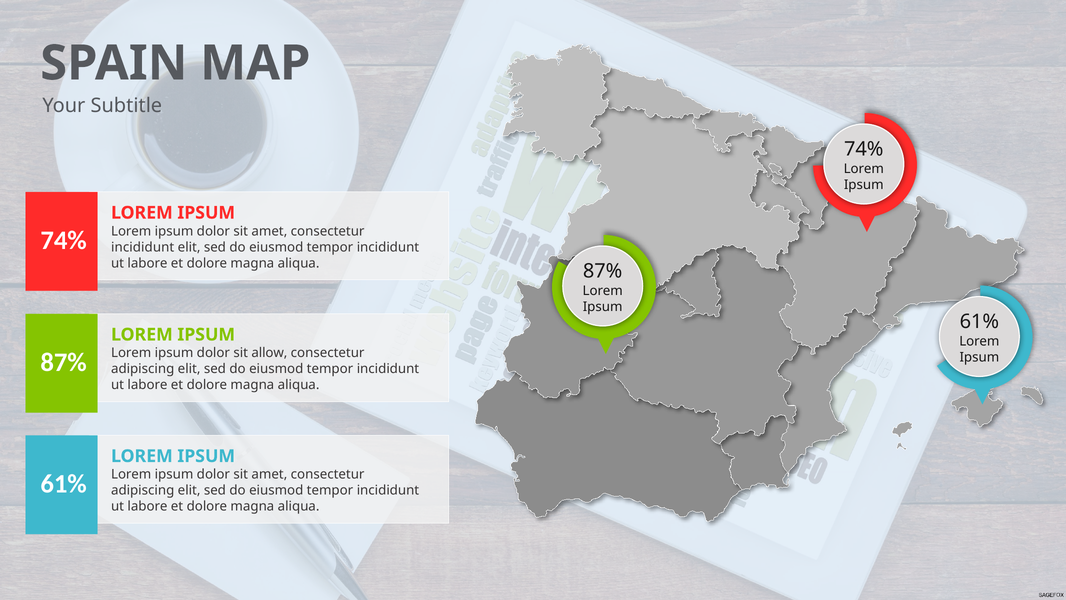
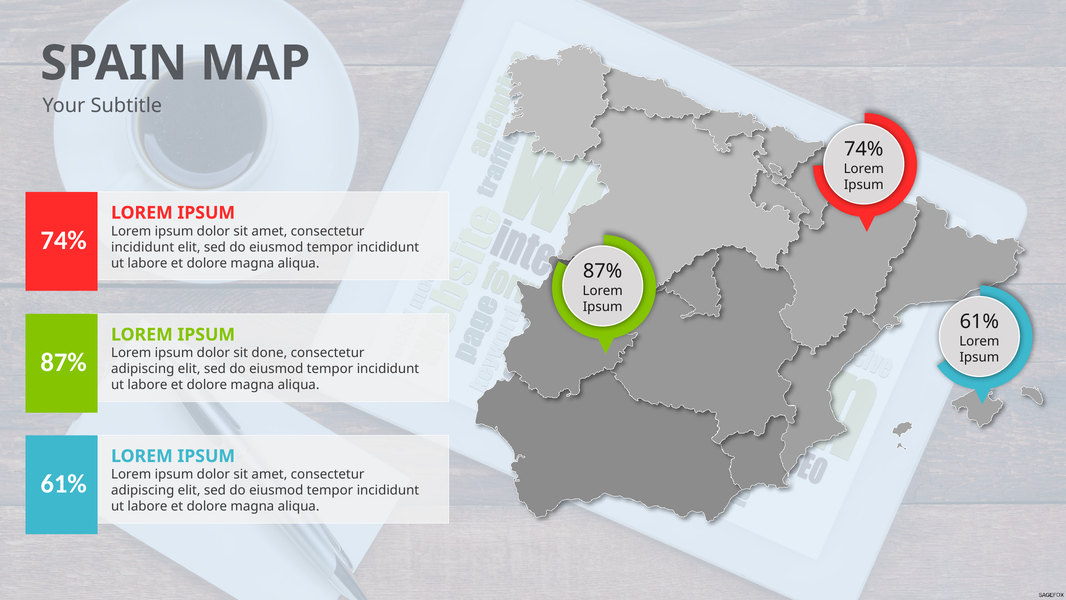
allow: allow -> done (269, 353)
